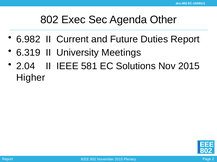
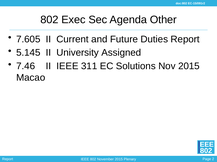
6.982: 6.982 -> 7.605 (28, 39)
6.319: 6.319 -> 5.145 (28, 53)
Meetings: Meetings -> Assigned (121, 53)
2.04: 2.04 -> 7.46 (26, 66)
581: 581 -> 311 (89, 66)
Higher: Higher -> Macao (31, 78)
